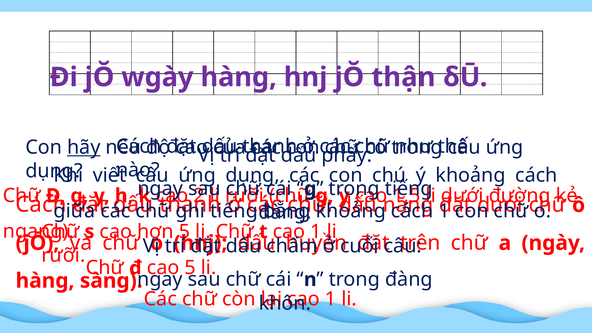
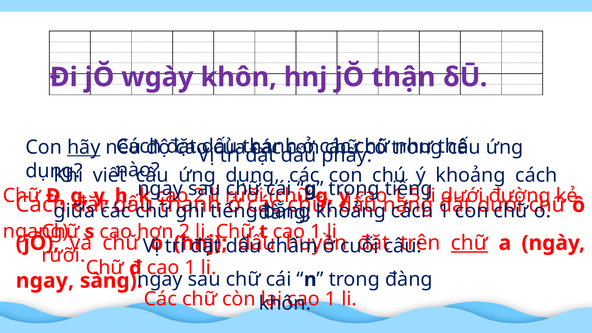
wgày hàng: hàng -> khôn (239, 77)
hơn 5: 5 -> 2 (184, 232)
chữ underline: none -> present (469, 243)
5: 5 -> 1 (190, 268)
hàng: hàng -> ngay (45, 281)
